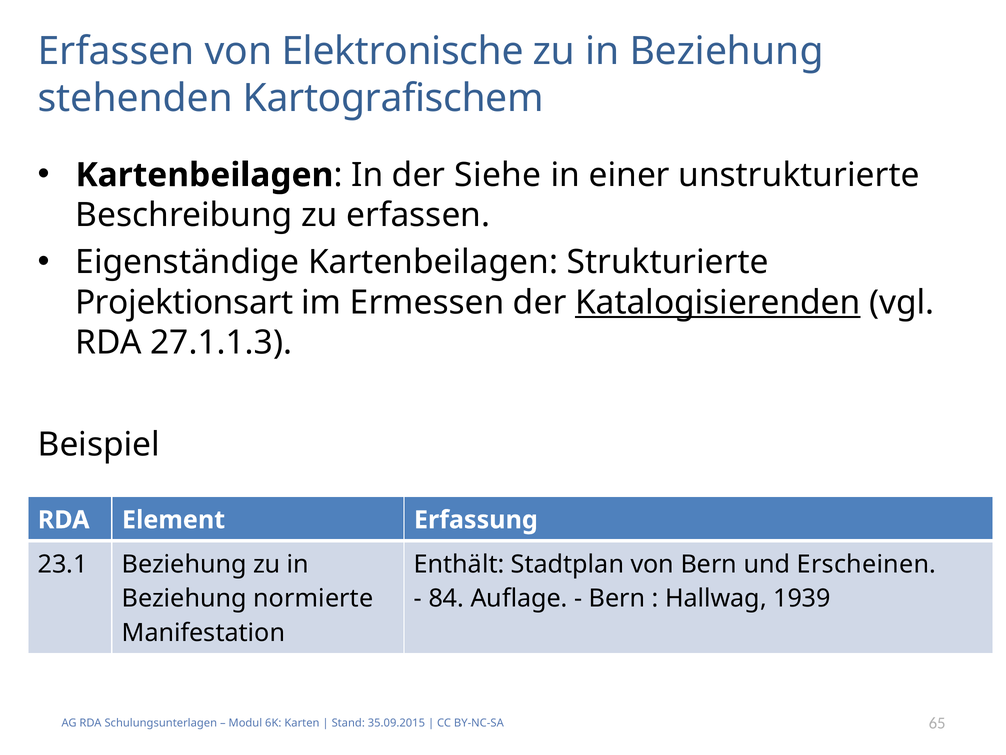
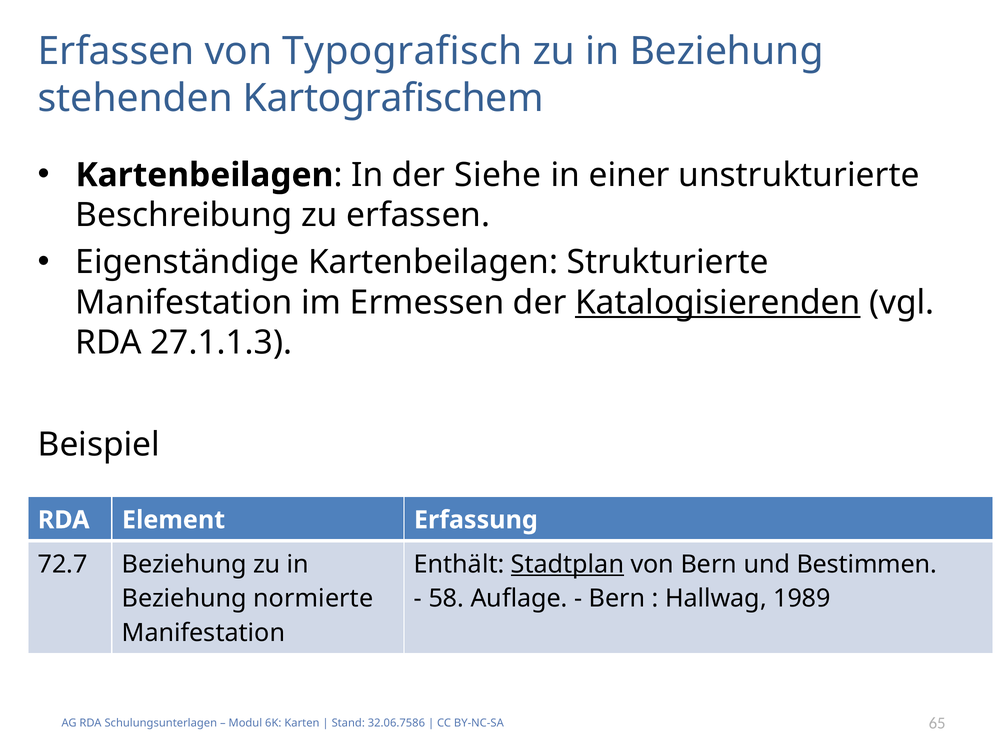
Elektronische: Elektronische -> Typografisch (402, 51)
Projektionsart: Projektionsart -> Manifestation (184, 302)
23.1: 23.1 -> 72.7 (63, 564)
Stadtplan underline: none -> present (568, 564)
Erscheinen: Erscheinen -> Bestimmen (867, 564)
84: 84 -> 58 (446, 598)
1939: 1939 -> 1989 (802, 598)
35.09.2015: 35.09.2015 -> 32.06.7586 (396, 722)
